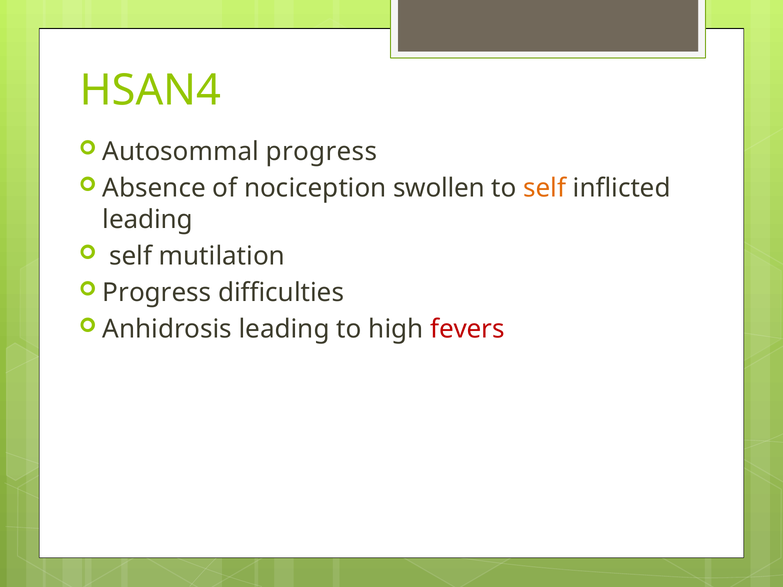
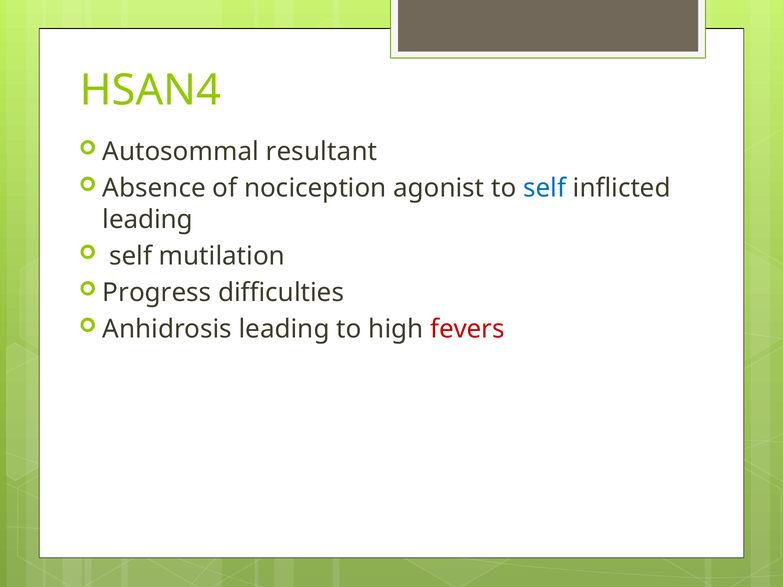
Autosommal progress: progress -> resultant (322, 152)
swollen: swollen -> agonist (439, 188)
self colour: orange -> blue (545, 188)
